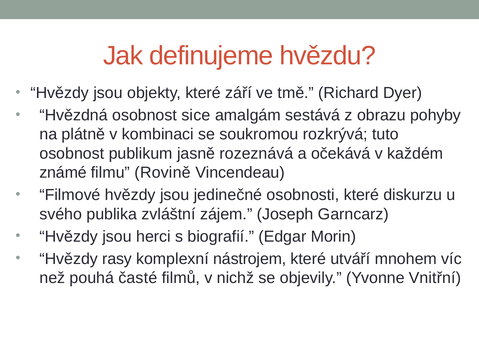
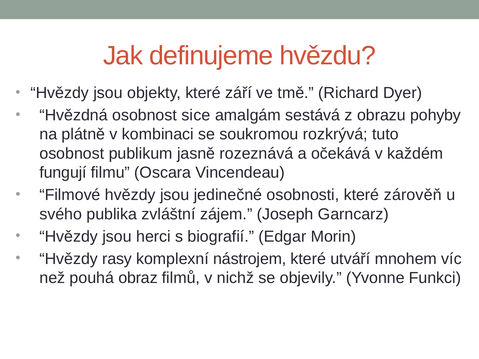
známé: známé -> fungují (63, 173)
Rovině: Rovině -> Oscara (163, 173)
diskurzu: diskurzu -> zárověň (413, 195)
časté: časté -> obraz (138, 278)
Vnitřní: Vnitřní -> Funkci (435, 278)
